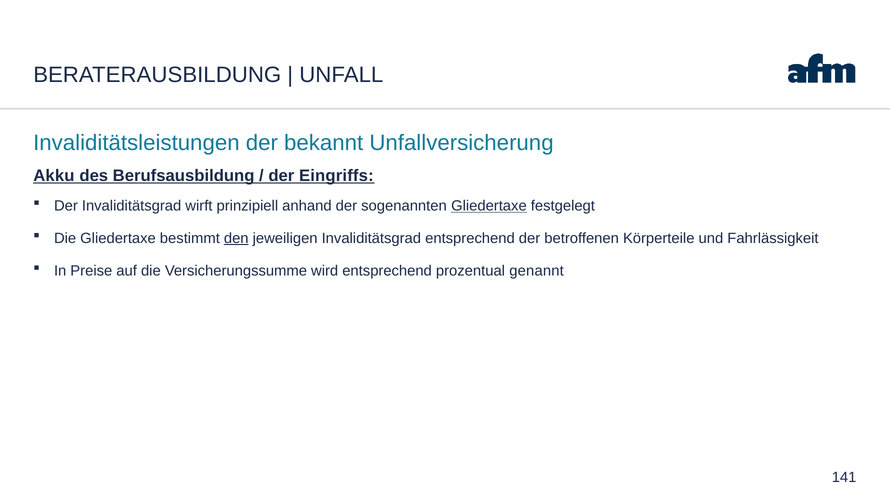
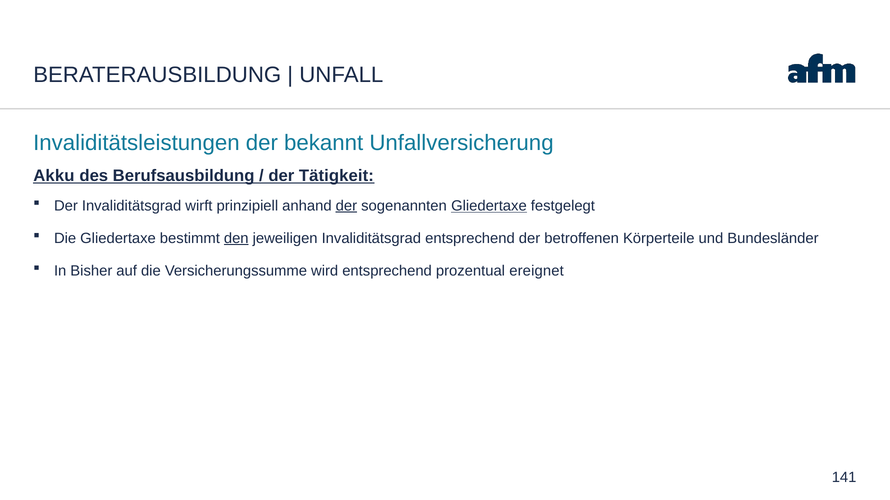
Eingriffs: Eingriffs -> Tätigkeit (336, 176)
der underline: none -> present (346, 206)
Fahrlässigkeit: Fahrlässigkeit -> Bundesländer (773, 239)
Preise: Preise -> Bisher (91, 271)
genannt: genannt -> ereignet (537, 271)
